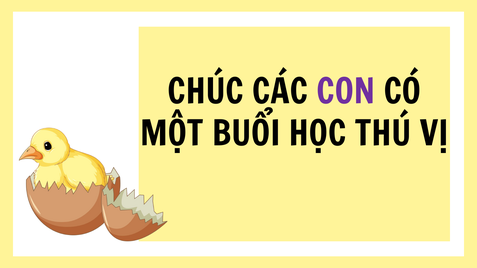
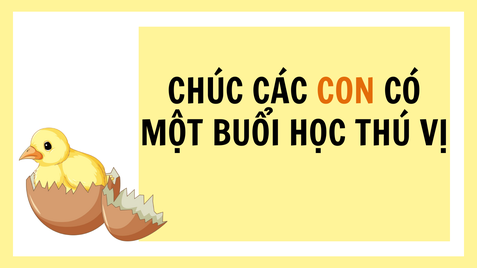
CON colour: purple -> orange (346, 92)
